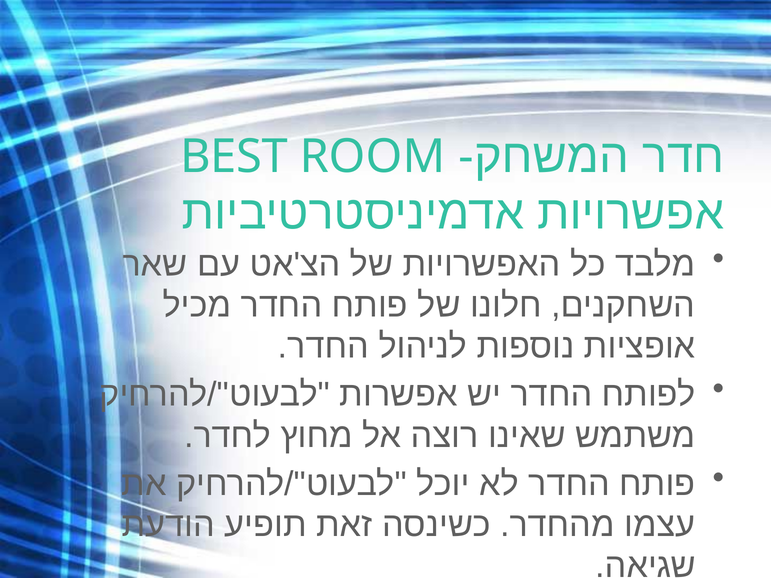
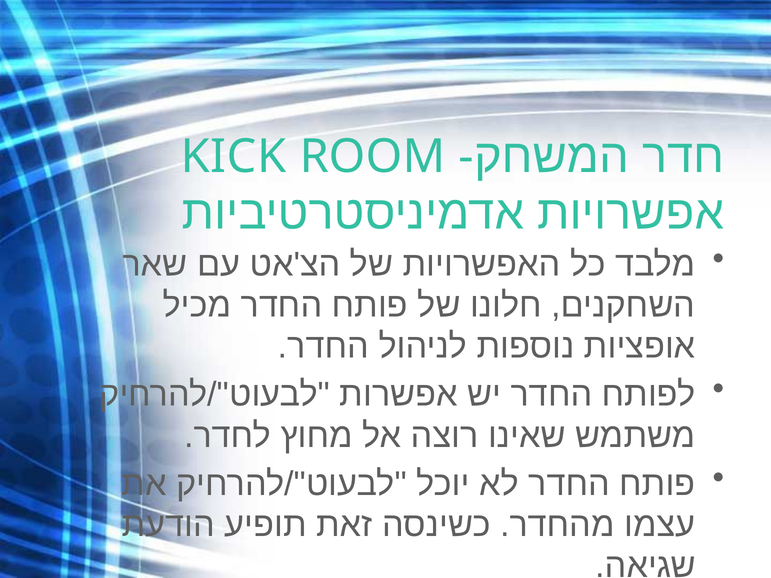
BEST: BEST -> KICK (234, 157)
